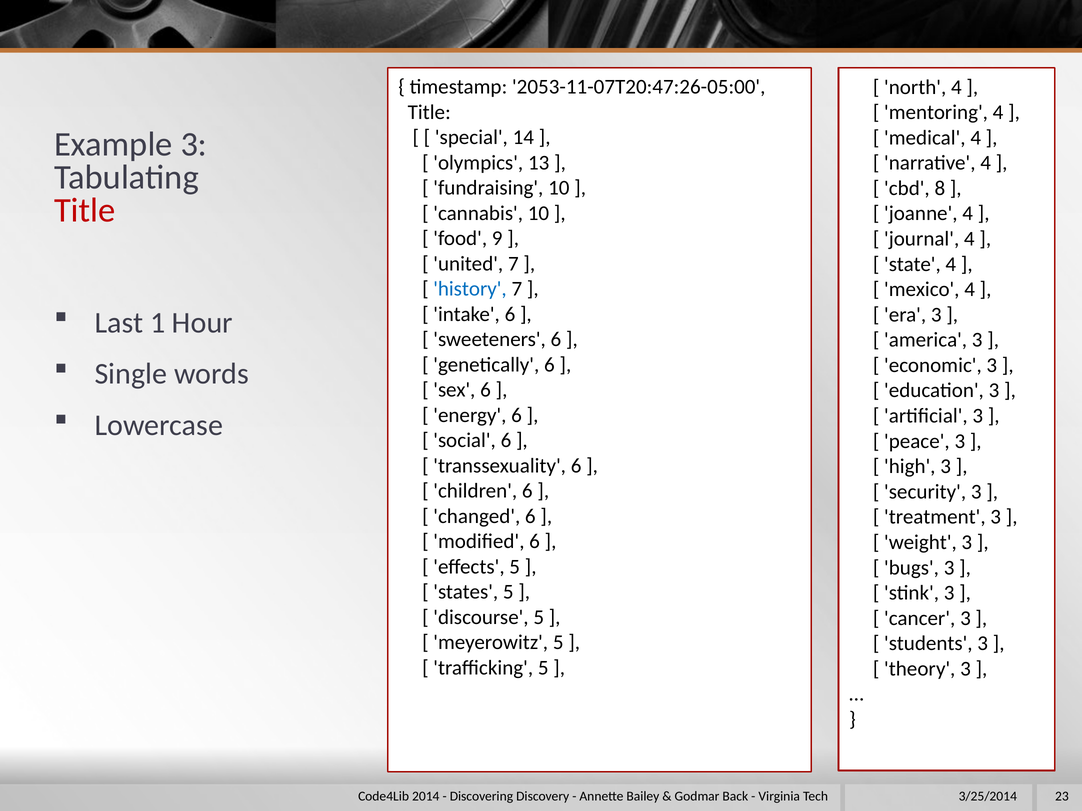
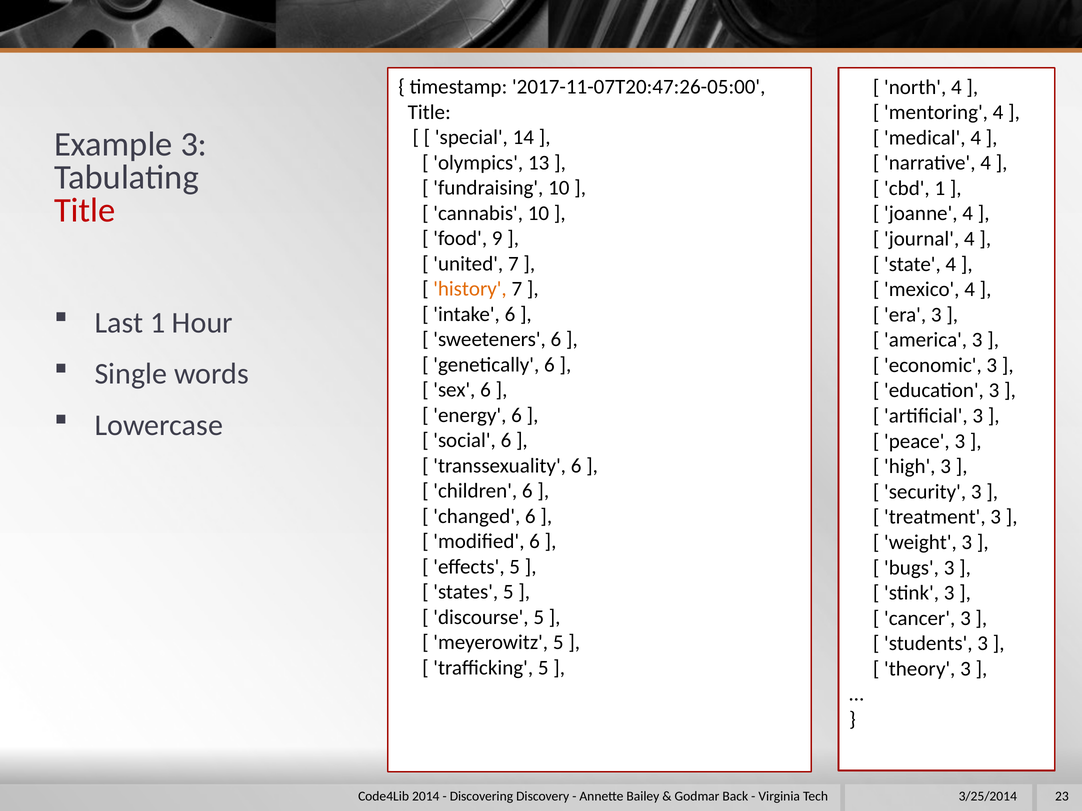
2053-11-07T20:47:26-05:00: 2053-11-07T20:47:26-05:00 -> 2017-11-07T20:47:26-05:00 (639, 87)
cbd 8: 8 -> 1 (940, 188)
history colour: blue -> orange (470, 289)
